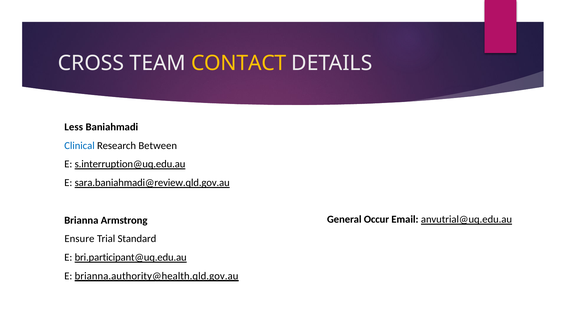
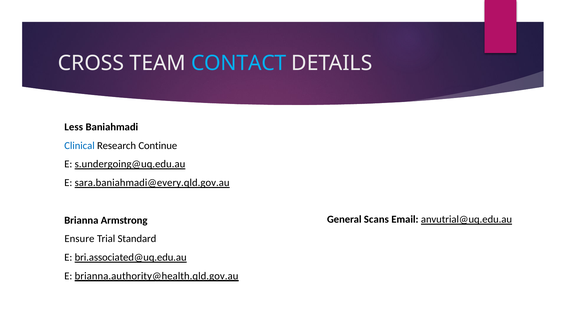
CONTACT colour: yellow -> light blue (239, 63)
Between: Between -> Continue (158, 146)
s.interruption@uq.edu.au: s.interruption@uq.edu.au -> s.undergoing@uq.edu.au (130, 164)
sara.baniahmadi@review.qld.gov.au: sara.baniahmadi@review.qld.gov.au -> sara.baniahmadi@every.qld.gov.au (152, 183)
Occur: Occur -> Scans (376, 220)
bri.participant@uq.edu.au: bri.participant@uq.edu.au -> bri.associated@uq.edu.au (131, 258)
